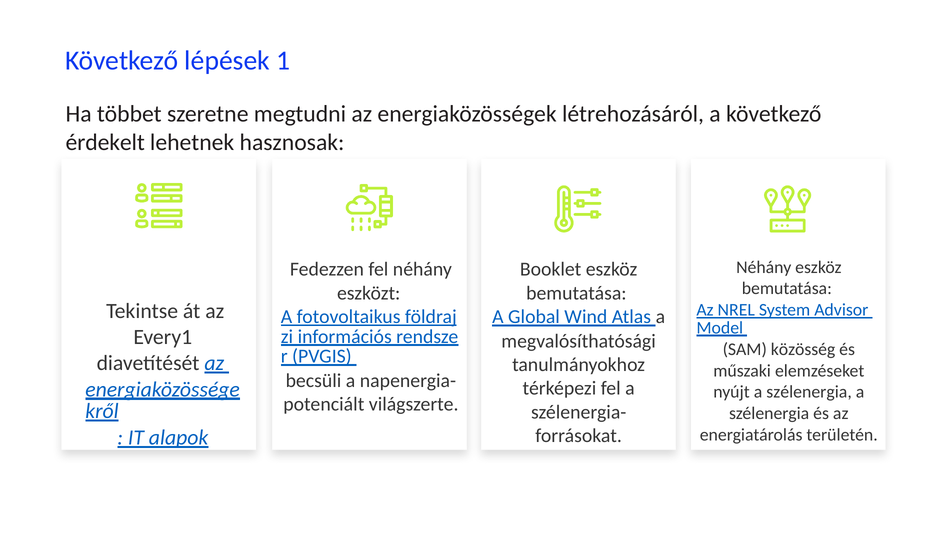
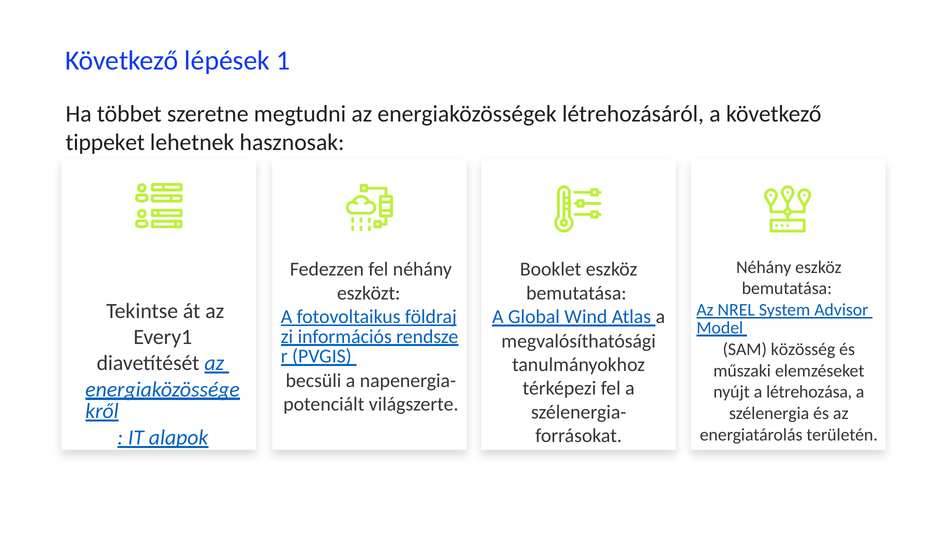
érdekelt: érdekelt -> tippeket (105, 142)
nyújt a szélenergia: szélenergia -> létrehozása (809, 392)
